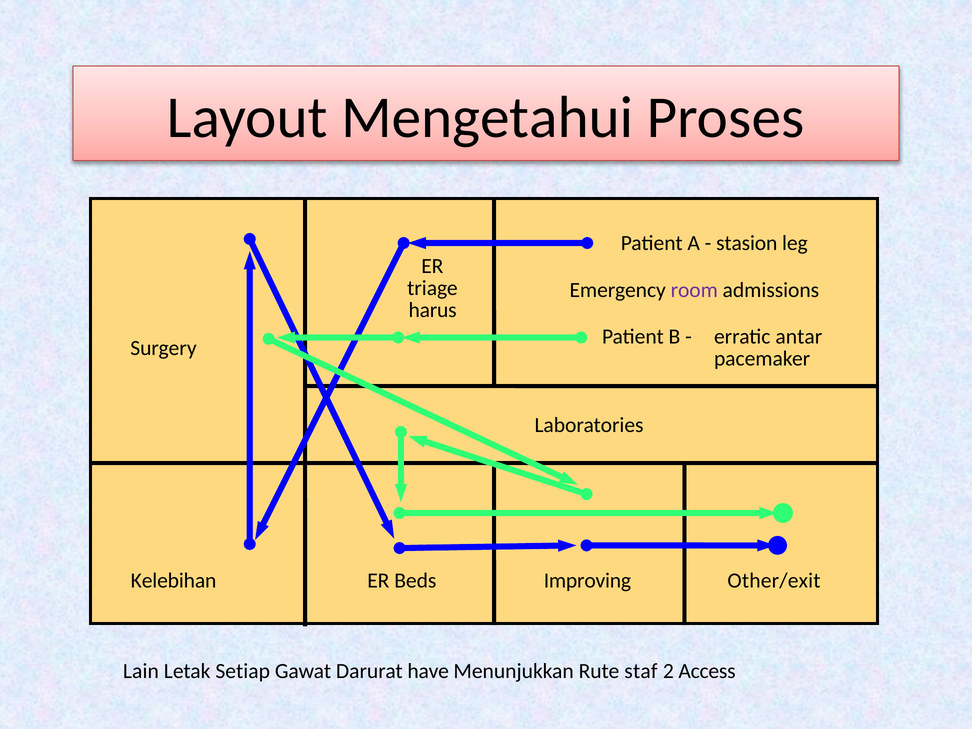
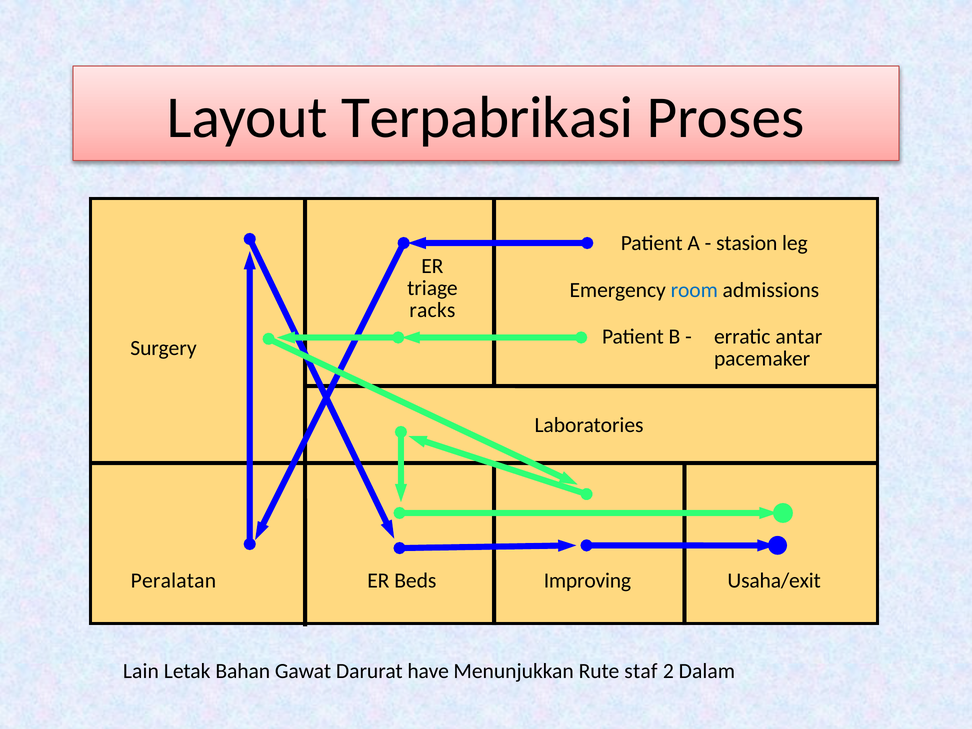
Mengetahui: Mengetahui -> Terpabrikasi (487, 118)
room colour: purple -> blue (694, 290)
harus: harus -> racks (432, 310)
Kelebihan: Kelebihan -> Peralatan (173, 581)
Other/exit: Other/exit -> Usaha/exit (774, 581)
Setiap: Setiap -> Bahan (243, 671)
Access: Access -> Dalam (707, 671)
